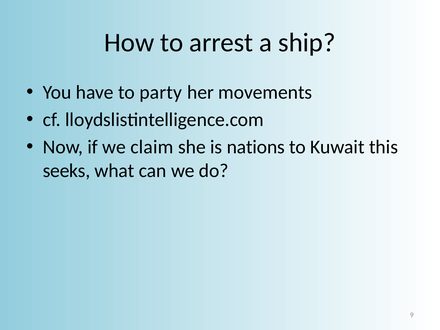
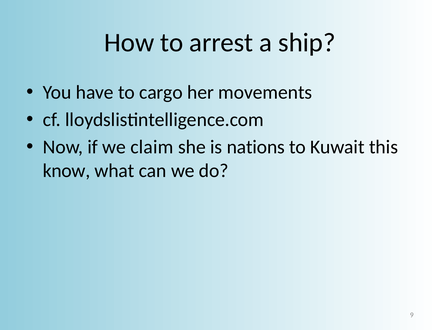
party: party -> cargo (161, 92)
seeks: seeks -> know (67, 171)
